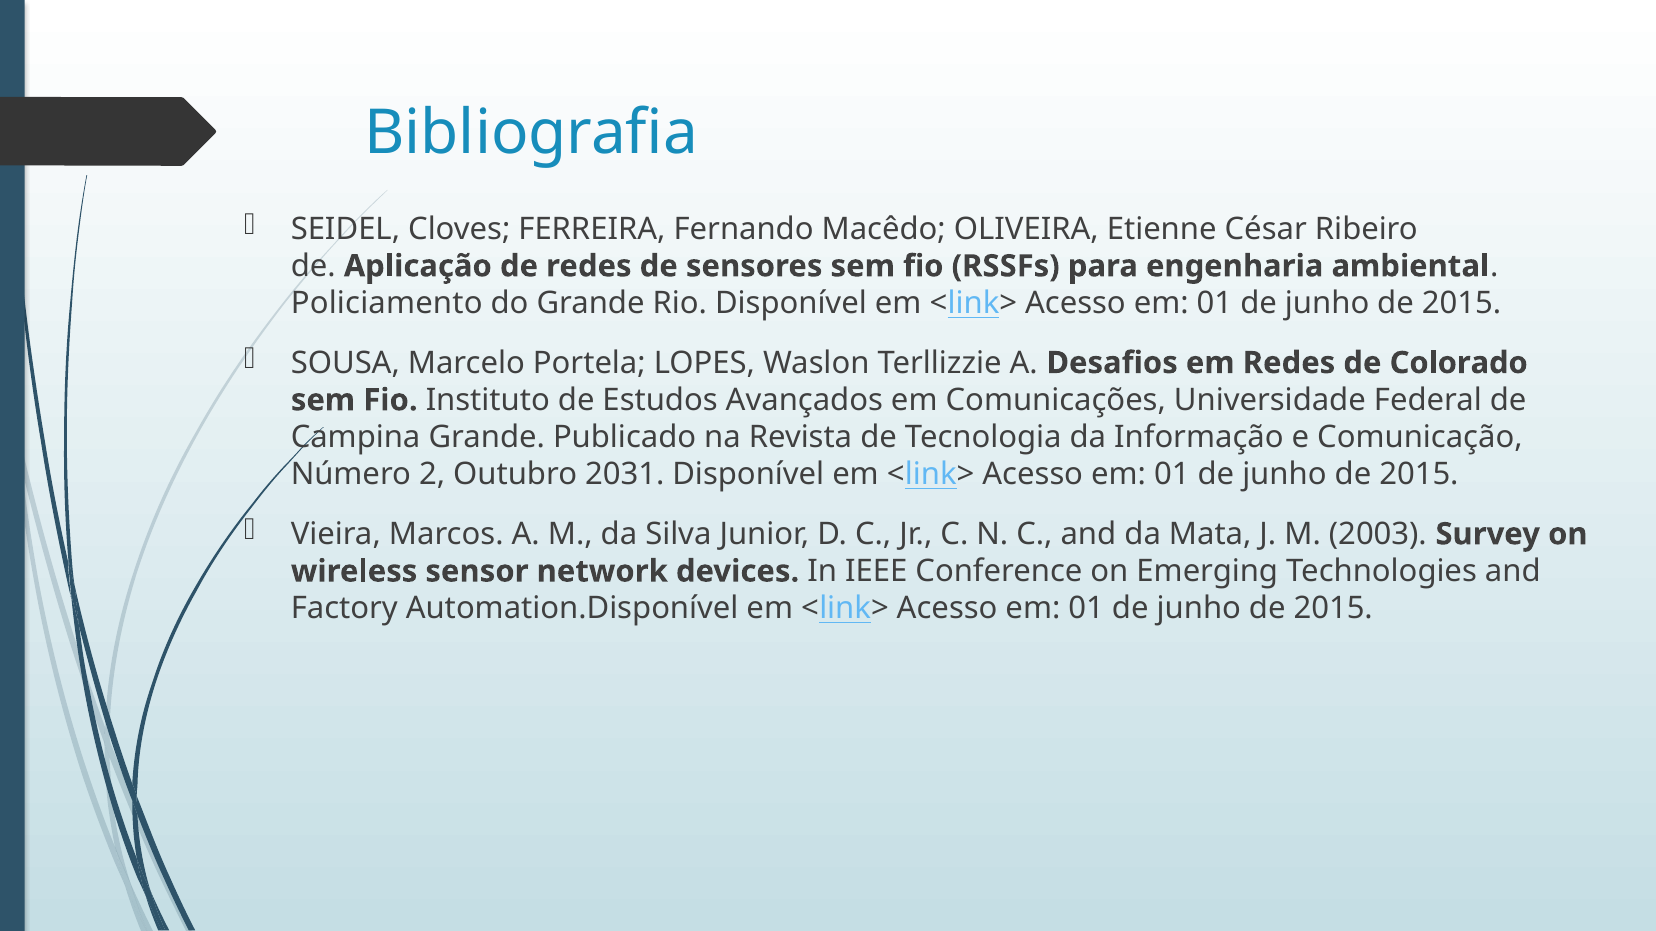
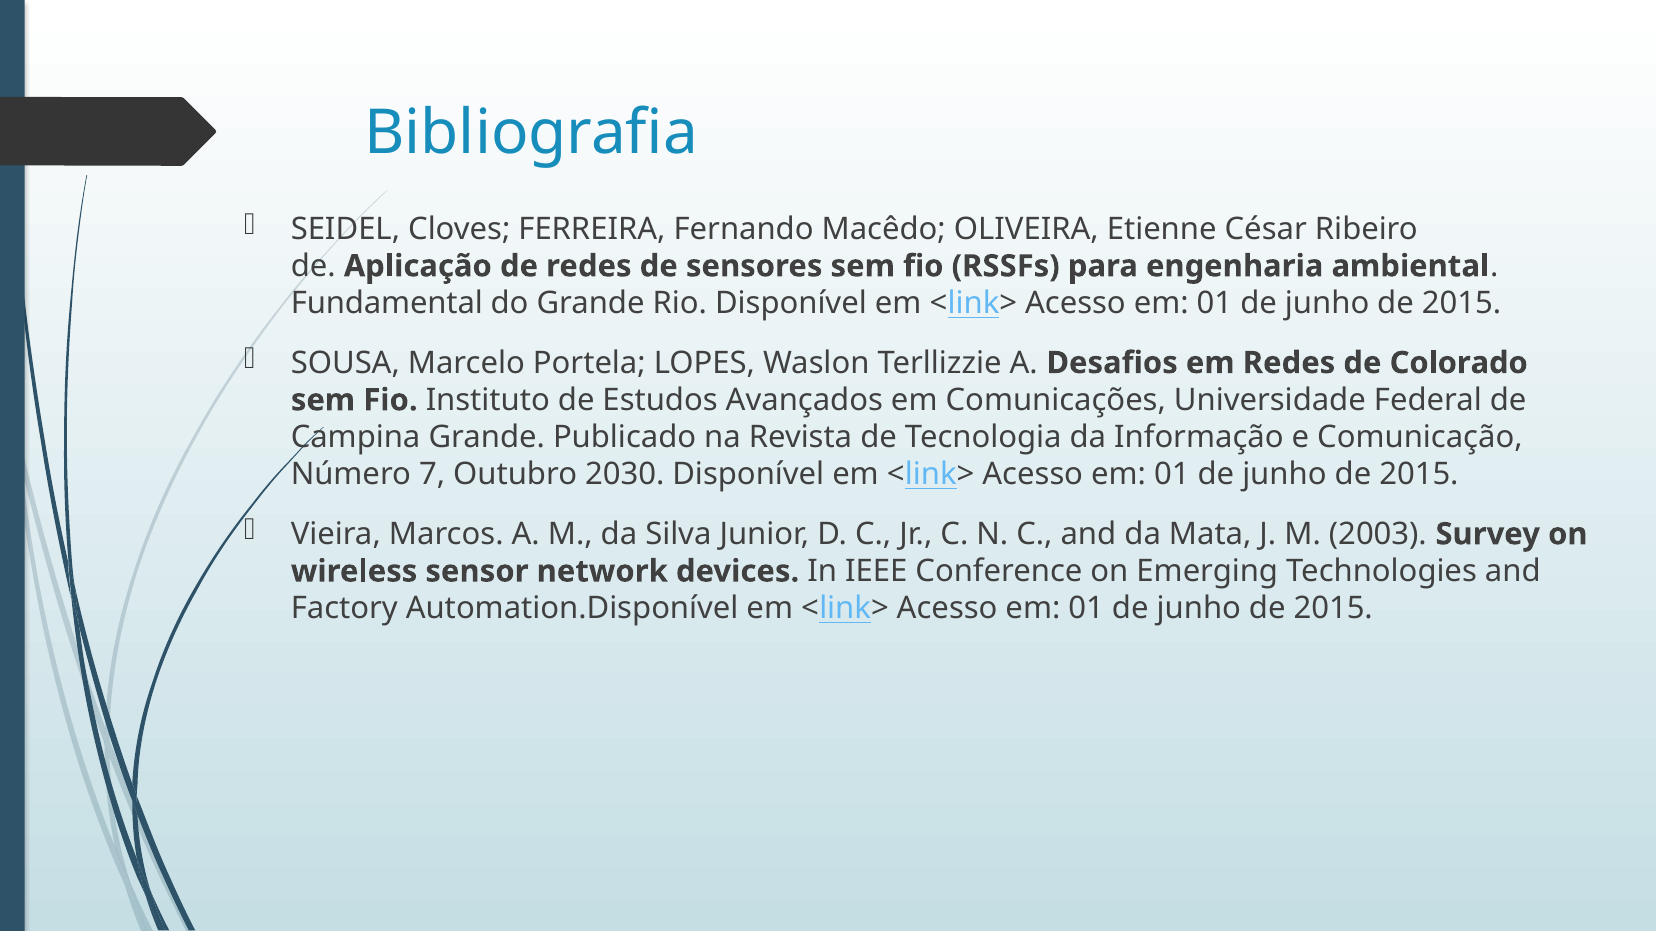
Policiamento: Policiamento -> Fundamental (387, 304)
2: 2 -> 7 (432, 475)
2031: 2031 -> 2030 (625, 475)
